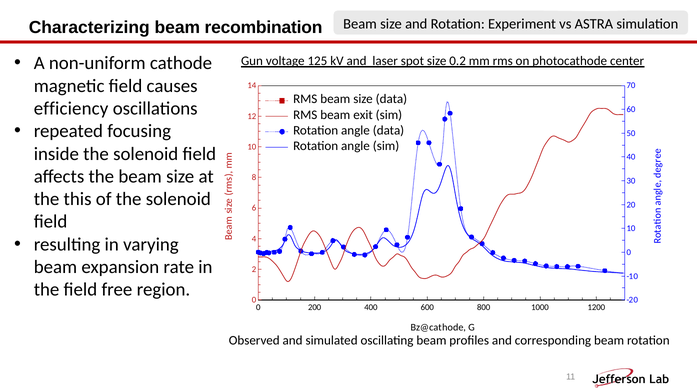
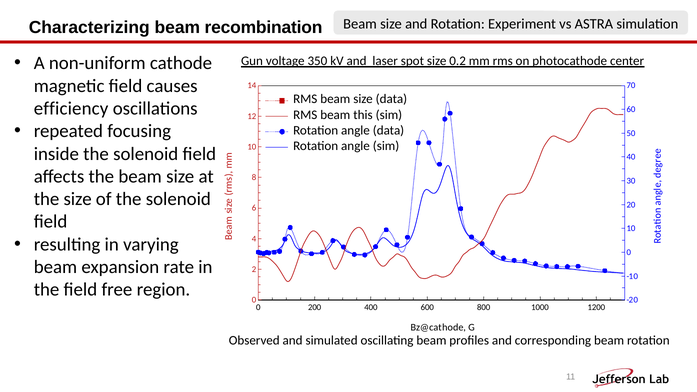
125: 125 -> 350 (317, 61)
exit: exit -> this (363, 115)
the this: this -> size (78, 199)
